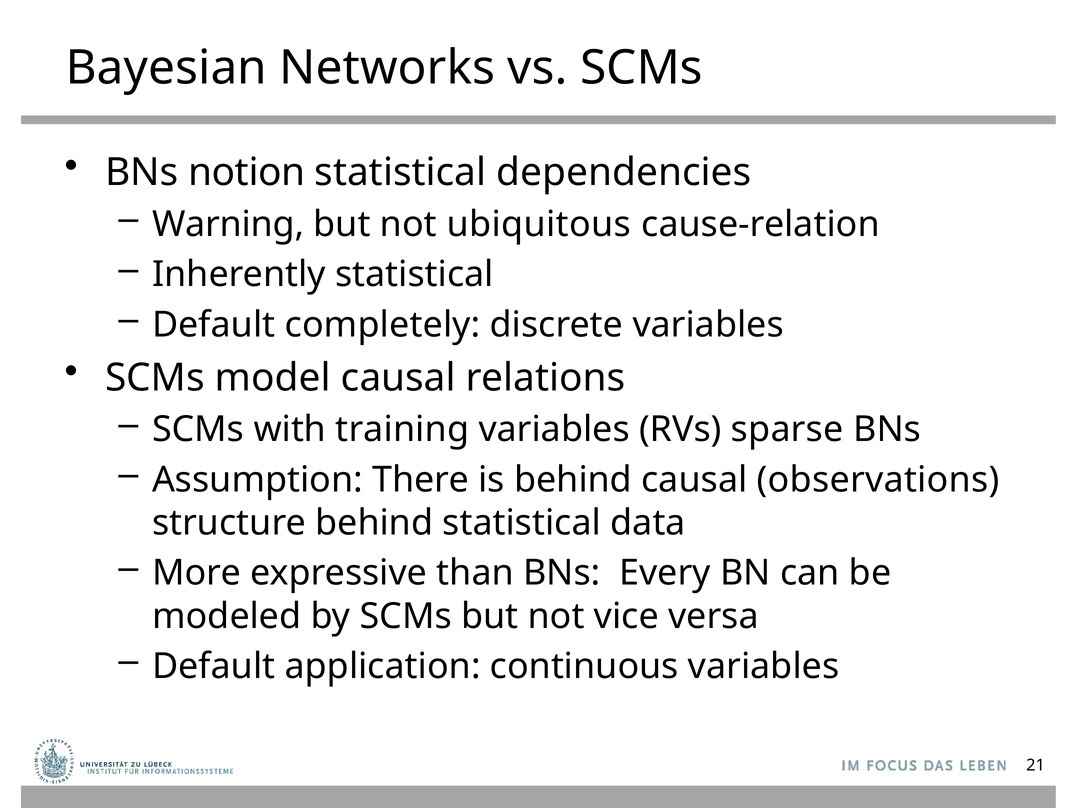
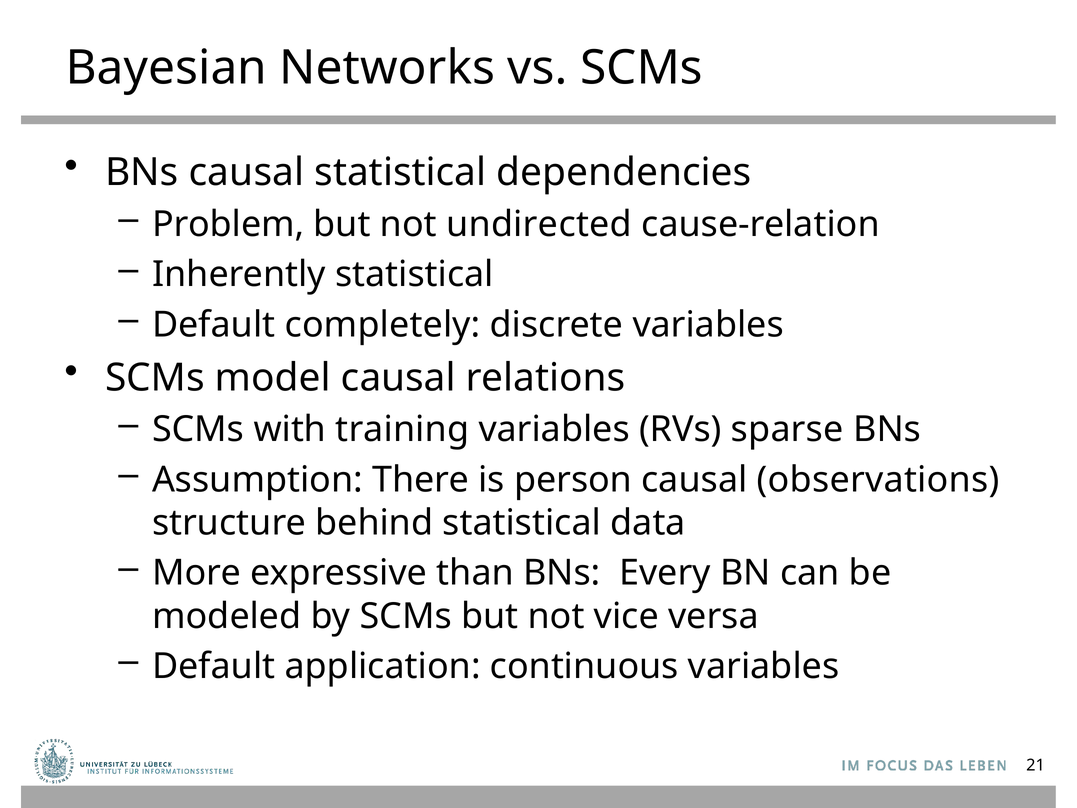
BNs notion: notion -> causal (246, 172)
Warning: Warning -> Problem (228, 224)
ubiquitous: ubiquitous -> undirected (539, 224)
is behind: behind -> person (573, 480)
